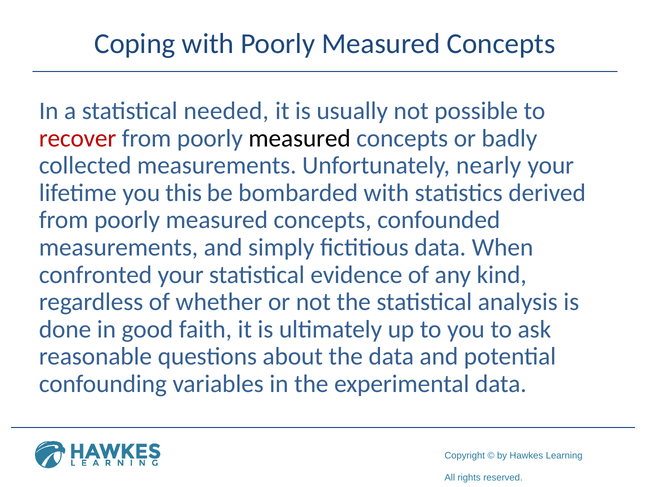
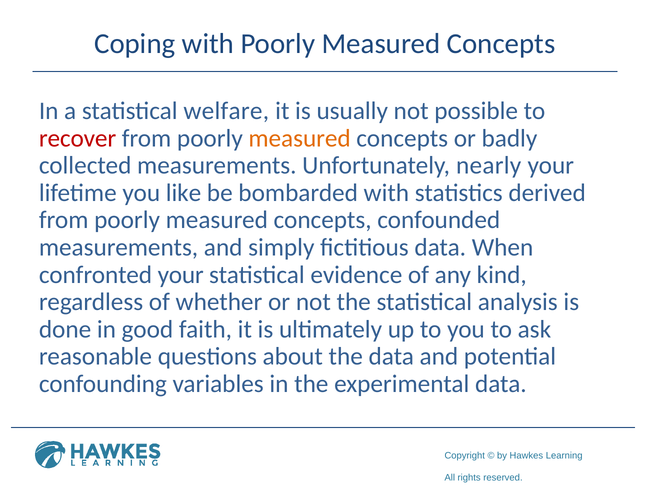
needed: needed -> welfare (226, 111)
measured colour: black -> orange (300, 138)
this: this -> like (184, 193)
